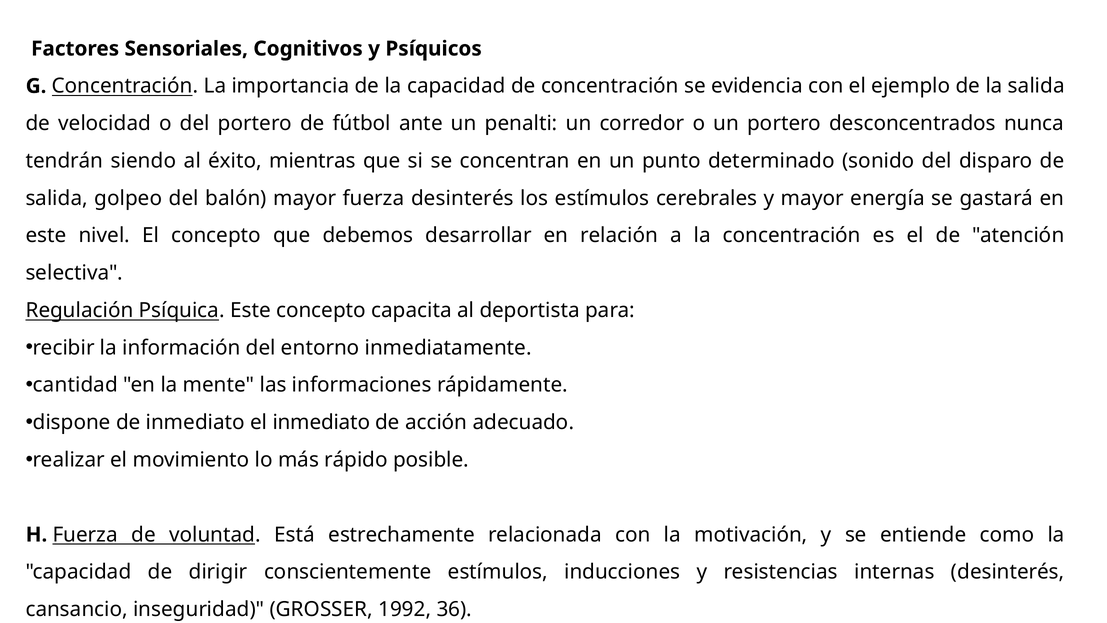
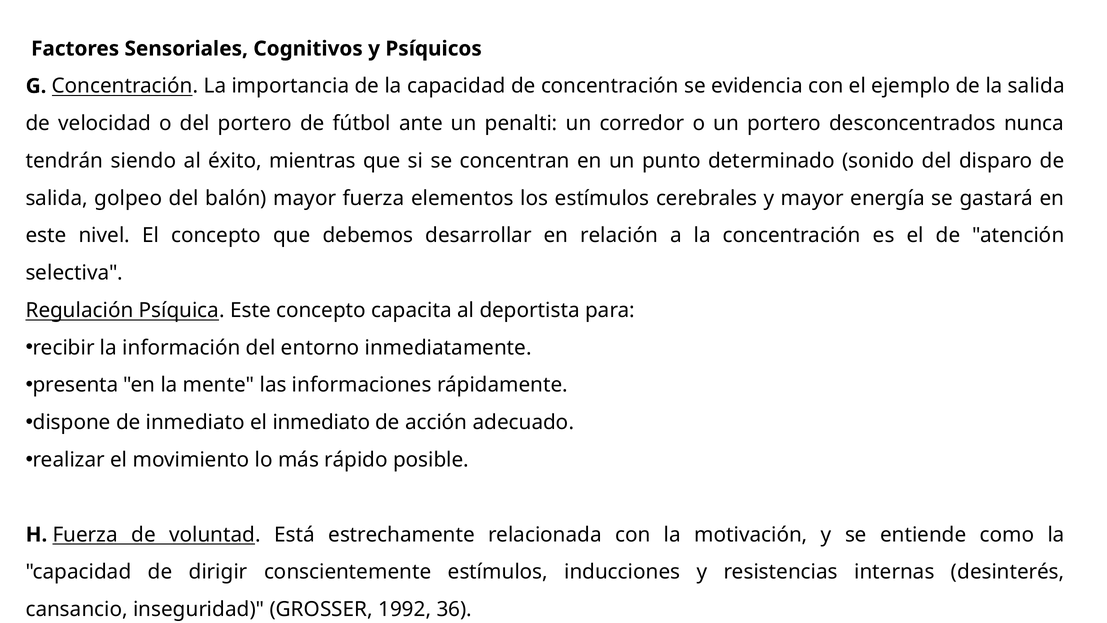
fuerza desinterés: desinterés -> elementos (462, 198)
cantidad: cantidad -> presenta (76, 385)
